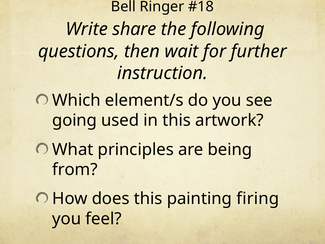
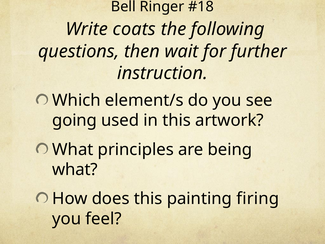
share: share -> coats (134, 29)
from: from -> what (75, 169)
